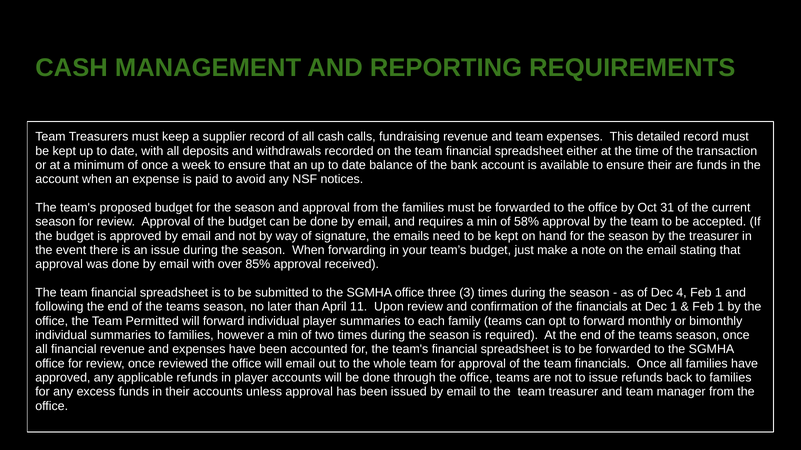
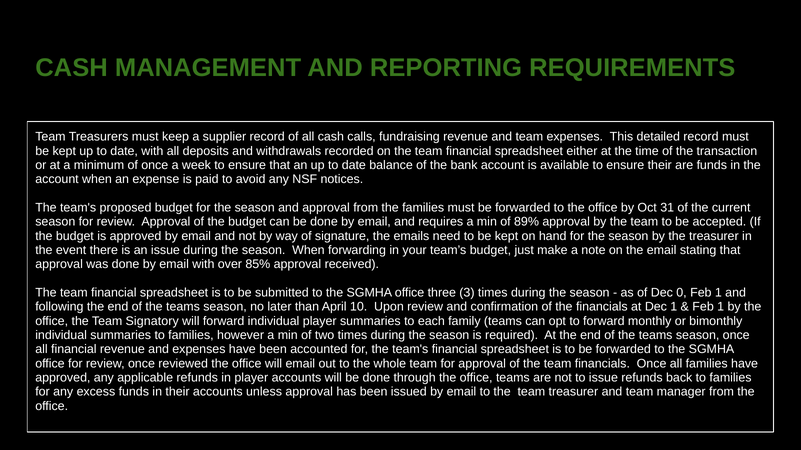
58%: 58% -> 89% (527, 222)
4: 4 -> 0 (681, 293)
11: 11 -> 10 (359, 307)
Permitted: Permitted -> Signatory (152, 321)
